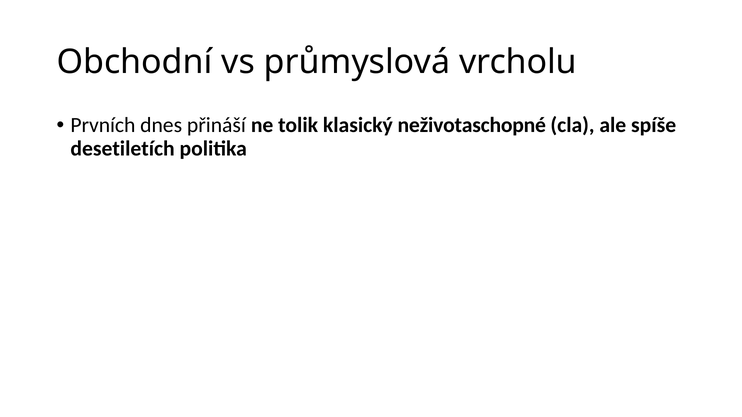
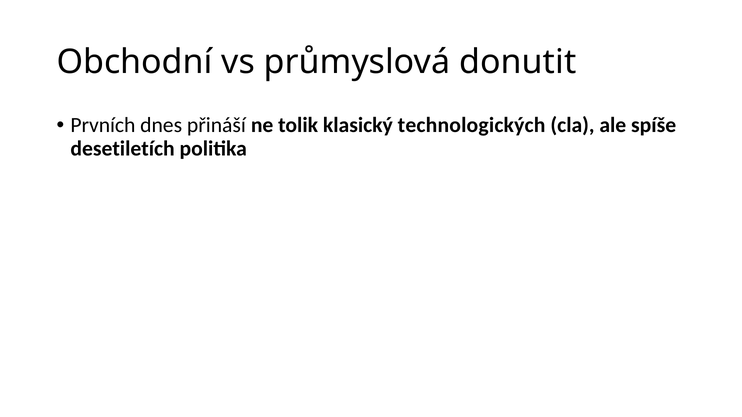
vrcholu: vrcholu -> donutit (518, 62)
neživotaschopné: neživotaschopné -> technologických (472, 125)
